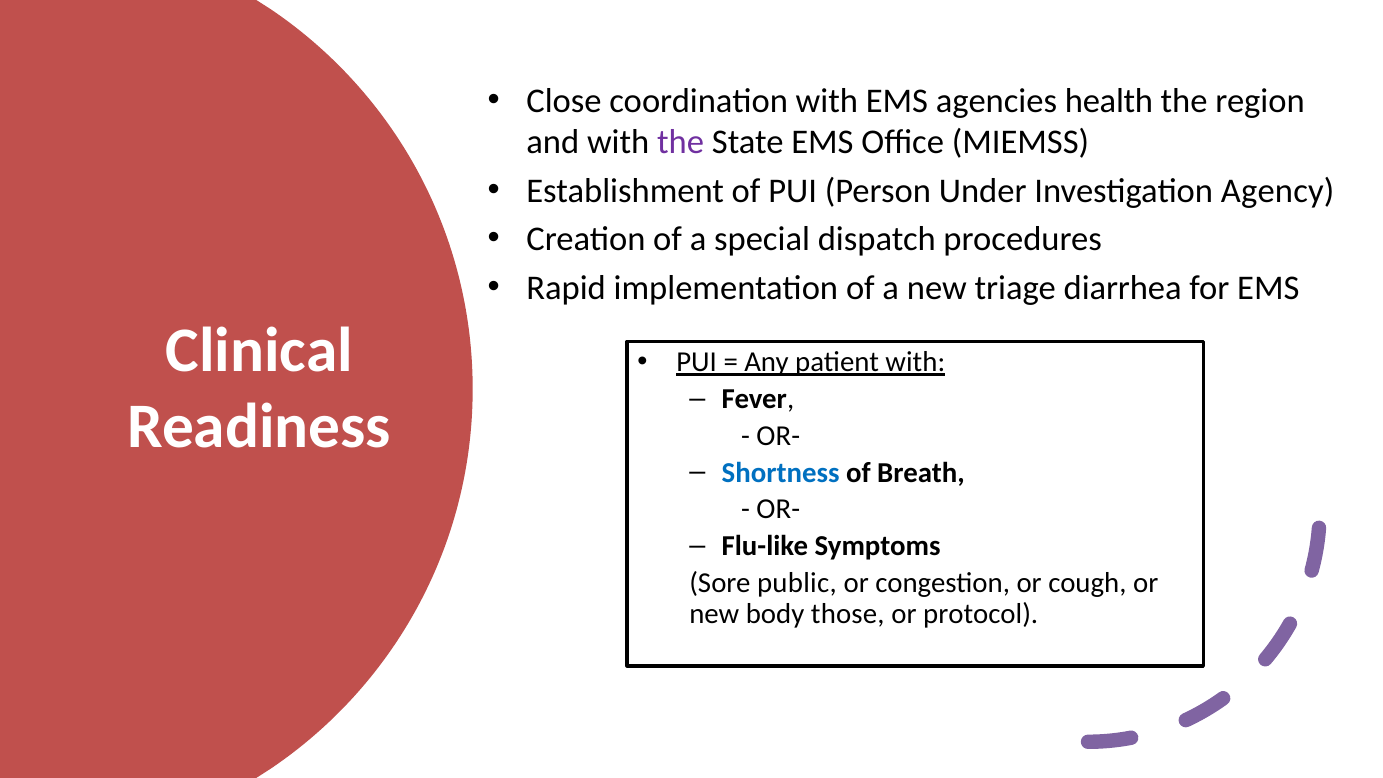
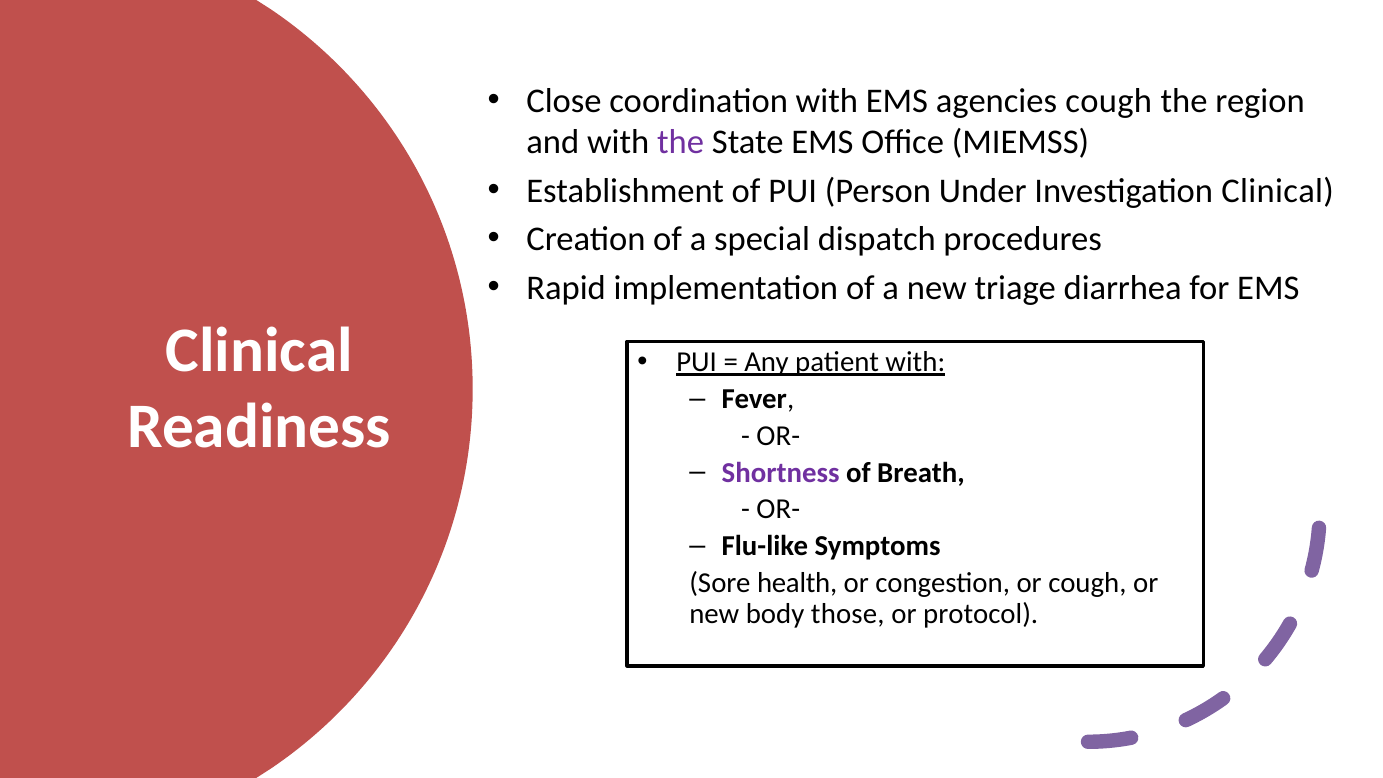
agencies health: health -> cough (1109, 101)
Investigation Agency: Agency -> Clinical (1278, 191)
Shortness colour: blue -> purple (781, 473)
public: public -> health (797, 583)
